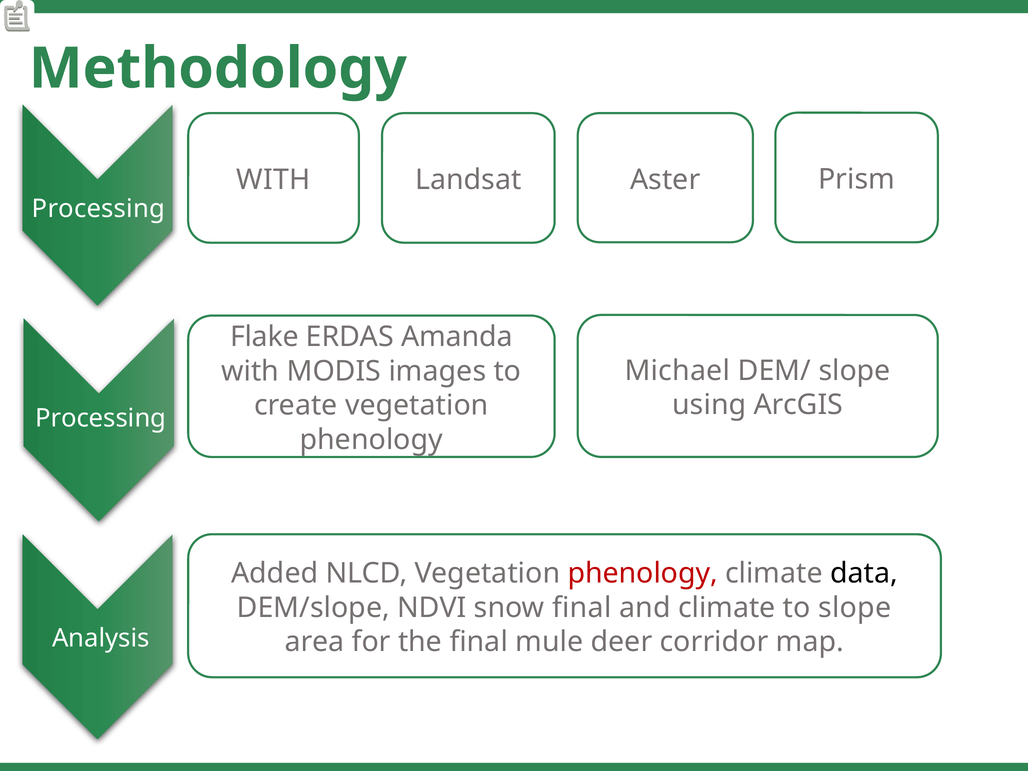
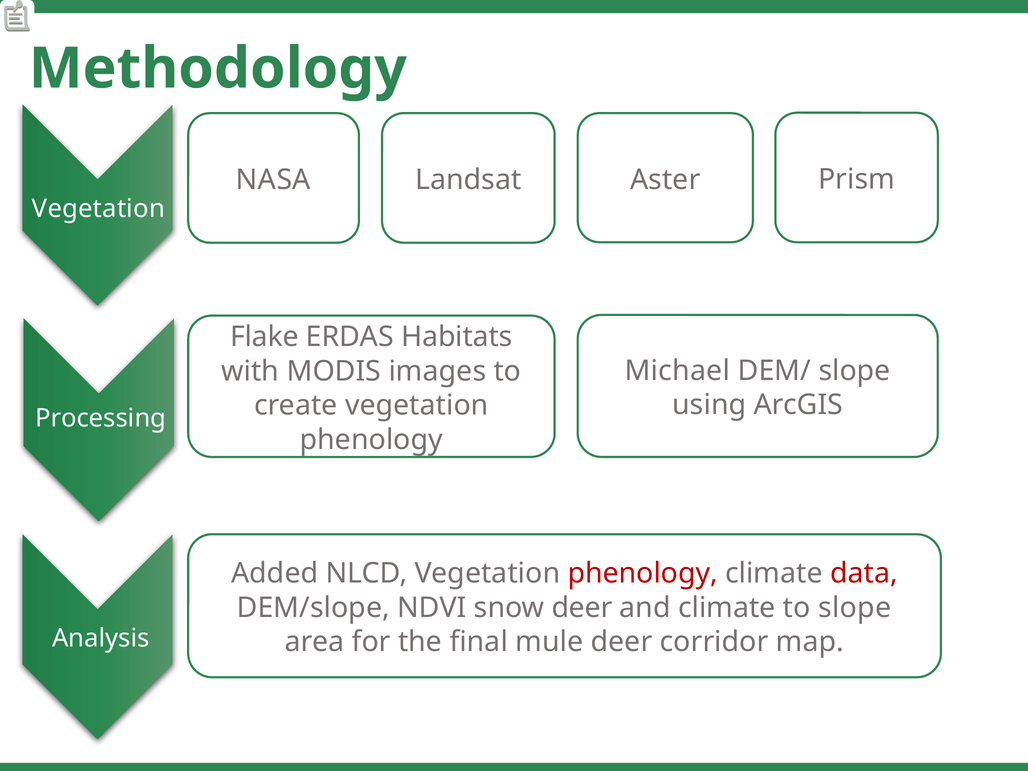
WITH: WITH -> NASA (273, 180)
Processing: Processing -> Vegetation (98, 209)
Amanda: Amanda -> Habitats (457, 337)
data colour: black -> red (864, 573)
snow final: final -> deer (582, 608)
